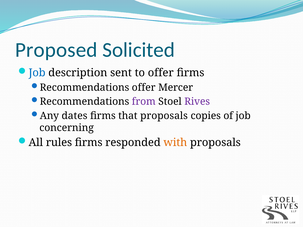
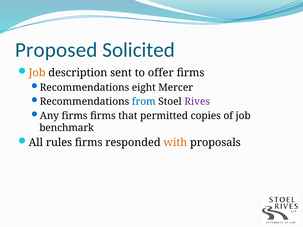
Job colour: blue -> orange (37, 73)
Recommendations offer: offer -> eight (144, 88)
from colour: purple -> blue (144, 102)
Any dates: dates -> firms (75, 116)
that proposals: proposals -> permitted (164, 116)
concerning: concerning -> benchmark (67, 128)
